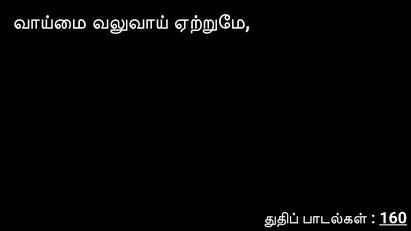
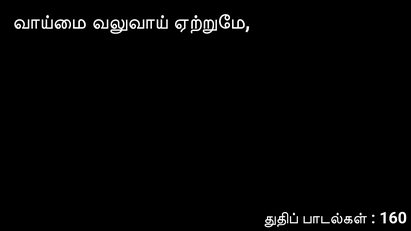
160 underline: present -> none (393, 218)
